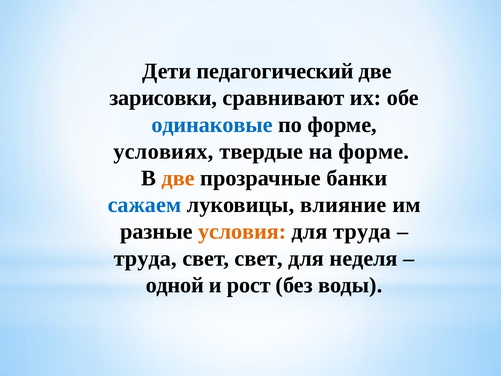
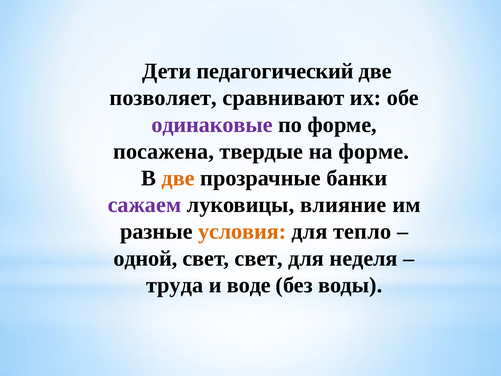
зарисовки: зарисовки -> позволяет (163, 98)
одинаковые colour: blue -> purple (212, 125)
условиях: условиях -> посажена (164, 151)
сажаем colour: blue -> purple (144, 205)
для труда: труда -> тепло (362, 231)
труда: труда -> одной (145, 258)
одной: одной -> труда (175, 285)
рост: рост -> воде (249, 285)
